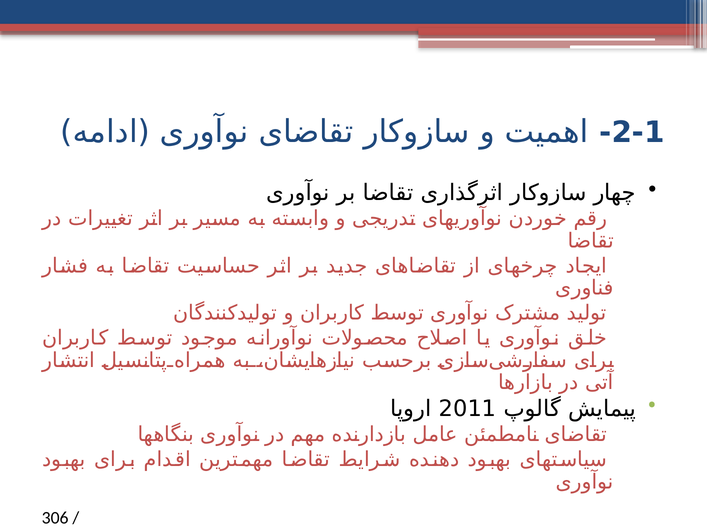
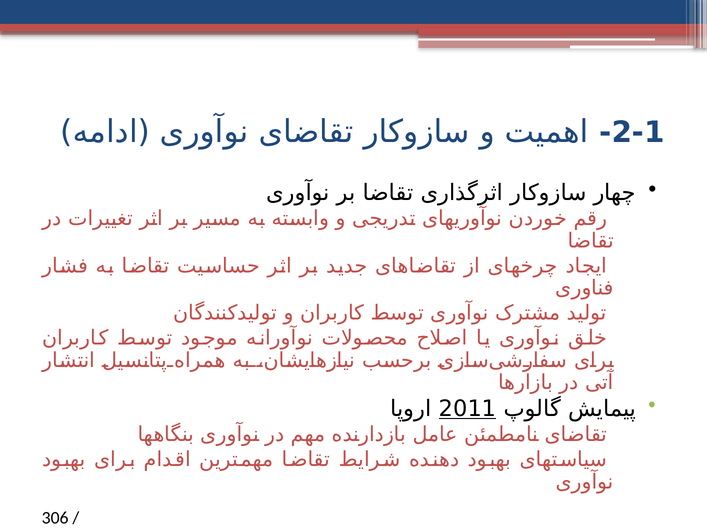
2011 underline: none -> present (468, 408)
